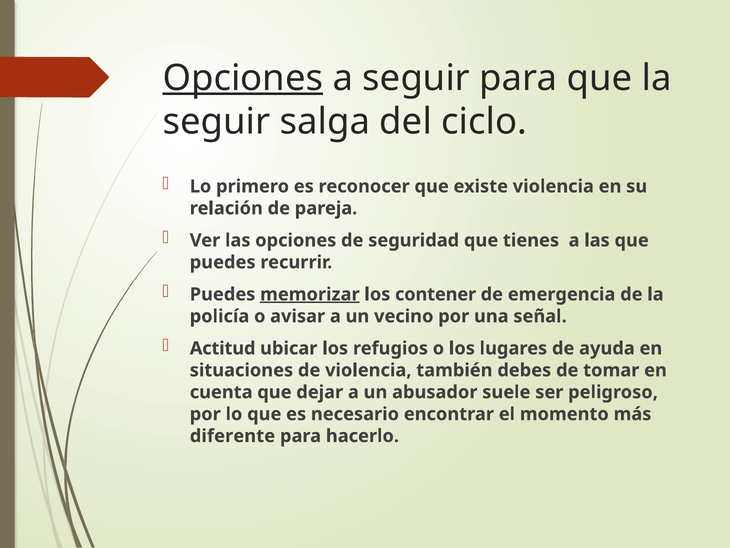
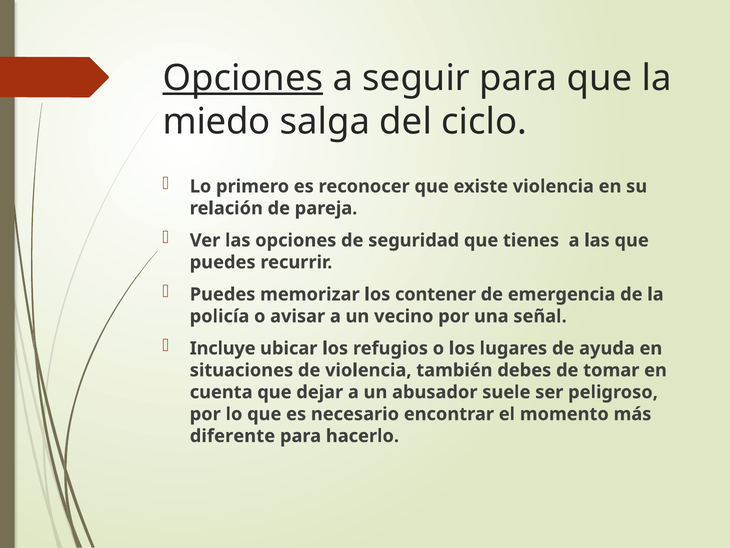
seguir: seguir -> miedo (217, 122)
memorizar underline: present -> none (310, 294)
Actitud: Actitud -> Incluye (223, 348)
